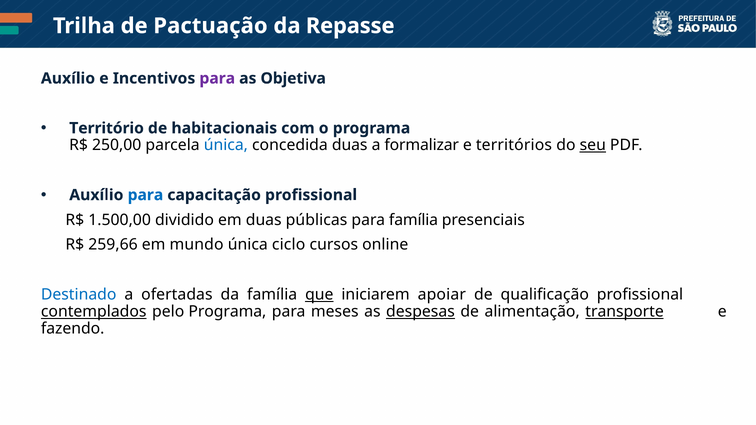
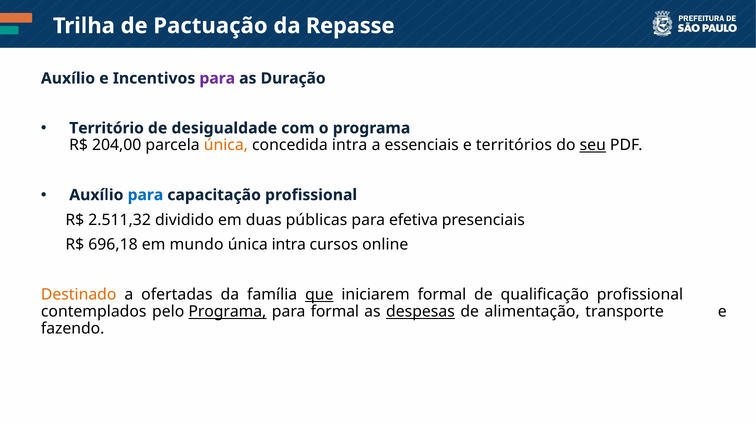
Objetiva: Objetiva -> Duração (293, 78)
habitacionais: habitacionais -> desigualdade (224, 128)
250,00: 250,00 -> 204,00 (117, 145)
única colour: blue -> orange (226, 145)
concedida duas: duas -> intra (350, 145)
formalizar: formalizar -> essenciais (422, 145)
1.500,00: 1.500,00 -> 2.511,32 (120, 220)
para família: família -> efetiva (414, 220)
259,66: 259,66 -> 696,18 (113, 245)
única ciclo: ciclo -> intra (289, 245)
Destinado colour: blue -> orange (79, 295)
iniciarem apoiar: apoiar -> formal (442, 295)
contemplados underline: present -> none (94, 312)
Programa underline: none -> present (227, 312)
para meses: meses -> formal (335, 312)
transporte underline: present -> none (625, 312)
